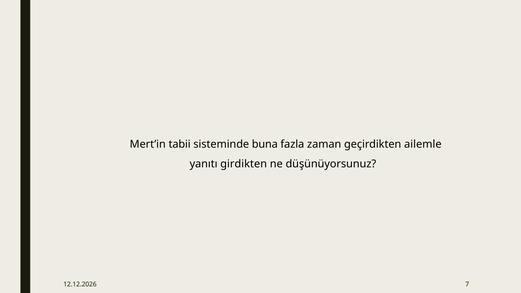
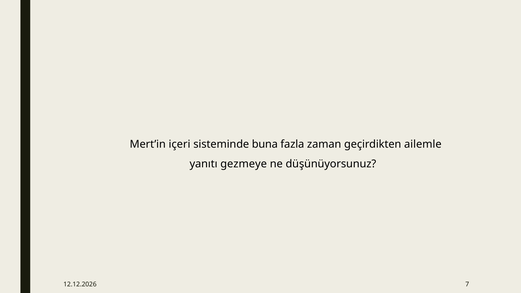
tabii: tabii -> içeri (180, 144)
girdikten: girdikten -> gezmeye (244, 164)
